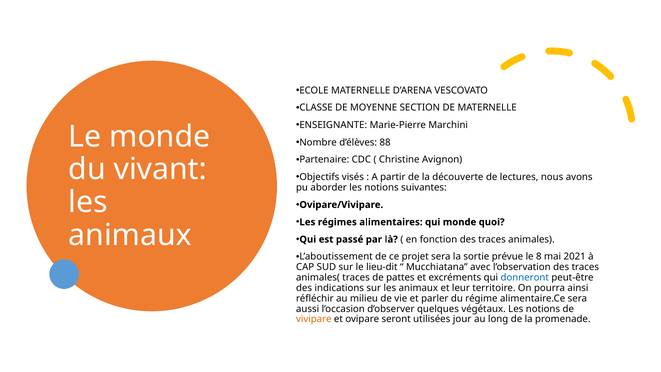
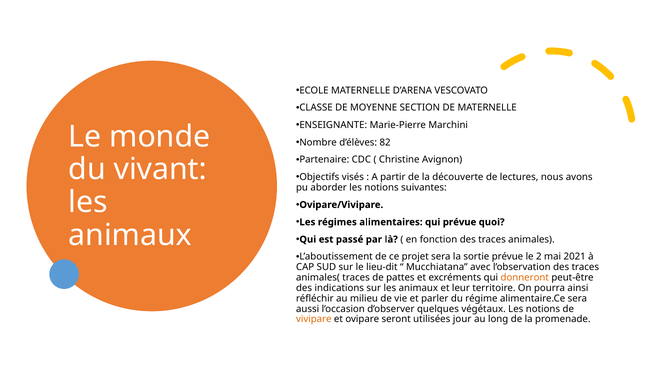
88: 88 -> 82 (385, 142)
qui monde: monde -> prévue (460, 222)
8: 8 -> 2 (539, 257)
donneront colour: blue -> orange (525, 277)
